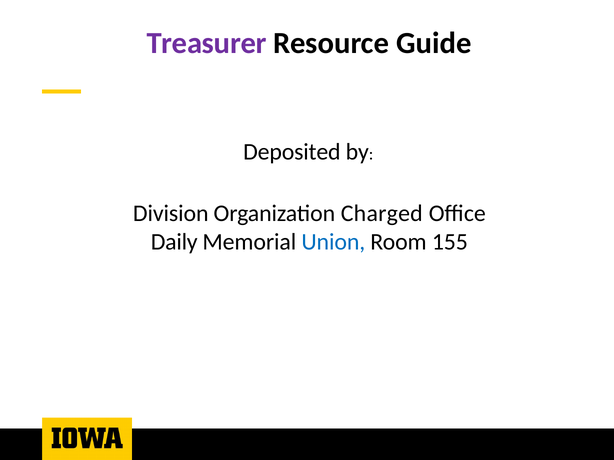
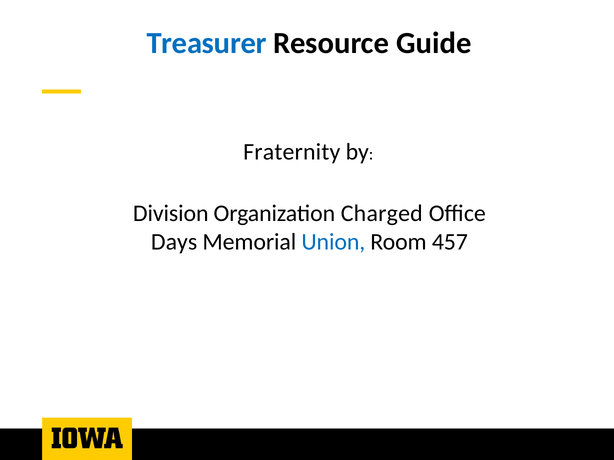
Treasurer colour: purple -> blue (207, 43)
Deposited: Deposited -> Fraternity (292, 152)
Daily: Daily -> Days (174, 242)
155: 155 -> 457 (450, 242)
